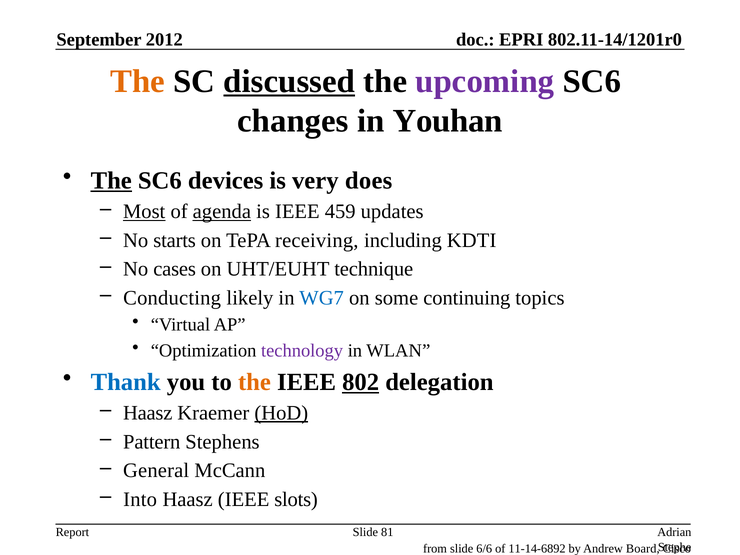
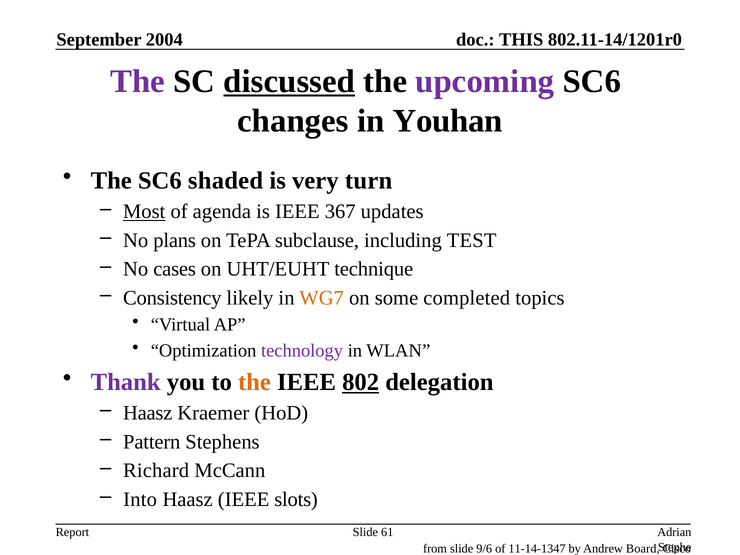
2012: 2012 -> 2004 (164, 39)
EPRI: EPRI -> THIS (521, 39)
The colour: orange -> purple (138, 81)
The underline: present -> none (111, 181)
devices: devices -> shaded (226, 181)
does: does -> turn (369, 181)
agenda underline: present -> none (222, 212)
459: 459 -> 367 (340, 212)
starts: starts -> plans (175, 240)
receiving: receiving -> subclause (317, 240)
KDTI: KDTI -> TEST (472, 240)
Conducting: Conducting -> Consistency (172, 298)
WG7 colour: blue -> orange (322, 298)
continuing: continuing -> completed (467, 298)
Thank colour: blue -> purple (126, 382)
HoD underline: present -> none (281, 413)
General: General -> Richard (156, 471)
81: 81 -> 61 (387, 532)
6/6: 6/6 -> 9/6 (484, 548)
11-14-6892: 11-14-6892 -> 11-14-1347 (537, 548)
